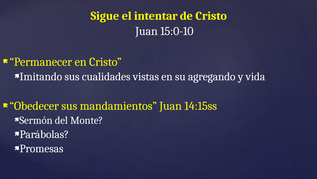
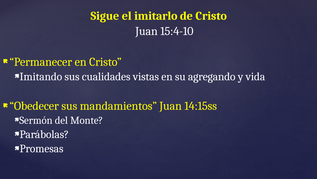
intentar: intentar -> imitarlo (156, 16)
15:0-10: 15:0-10 -> 15:4-10 (177, 31)
